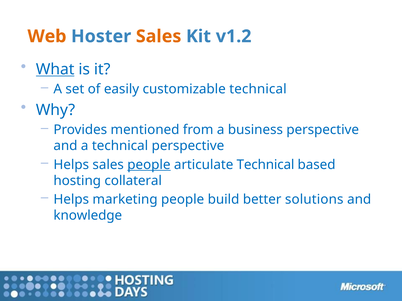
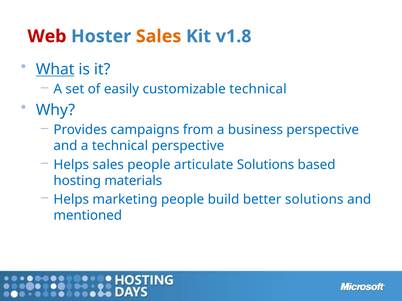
Web colour: orange -> red (47, 36)
v1.2: v1.2 -> v1.8 (234, 36)
mentioned: mentioned -> campaigns (145, 130)
people underline: present -> none (149, 165)
articulate Technical: Technical -> Solutions (266, 165)
collateral: collateral -> materials (133, 181)
knowledge: knowledge -> mentioned (88, 216)
